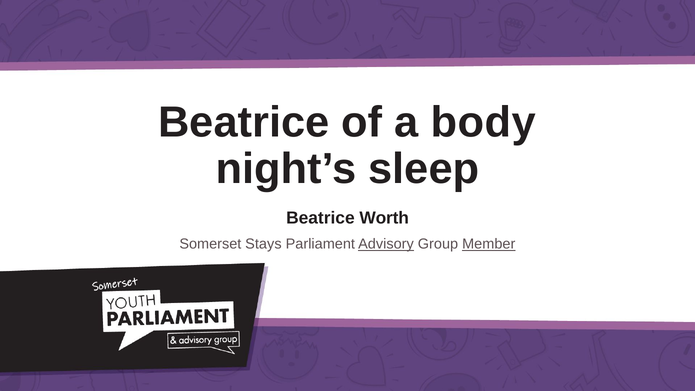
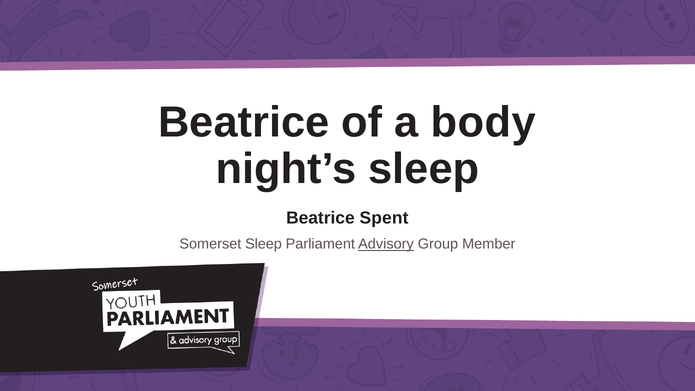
Worth: Worth -> Spent (384, 218)
Somerset Stays: Stays -> Sleep (263, 244)
Member underline: present -> none (489, 244)
